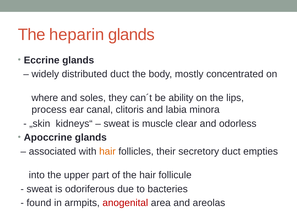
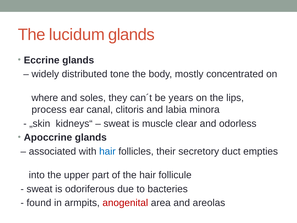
heparin: heparin -> lucidum (77, 35)
distributed duct: duct -> tone (120, 74)
ability: ability -> years (181, 98)
hair colour: orange -> blue (107, 151)
